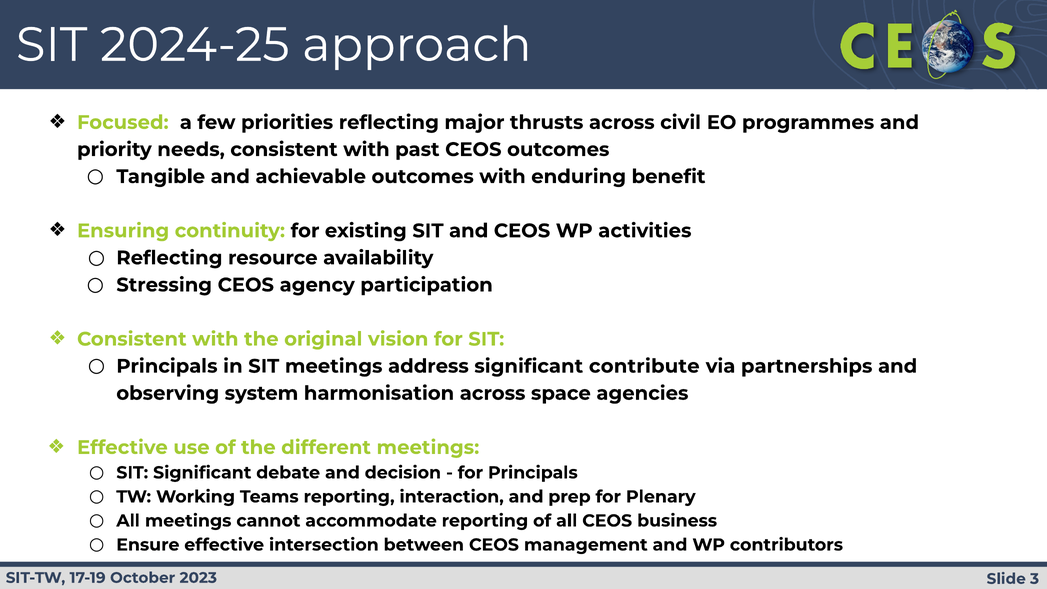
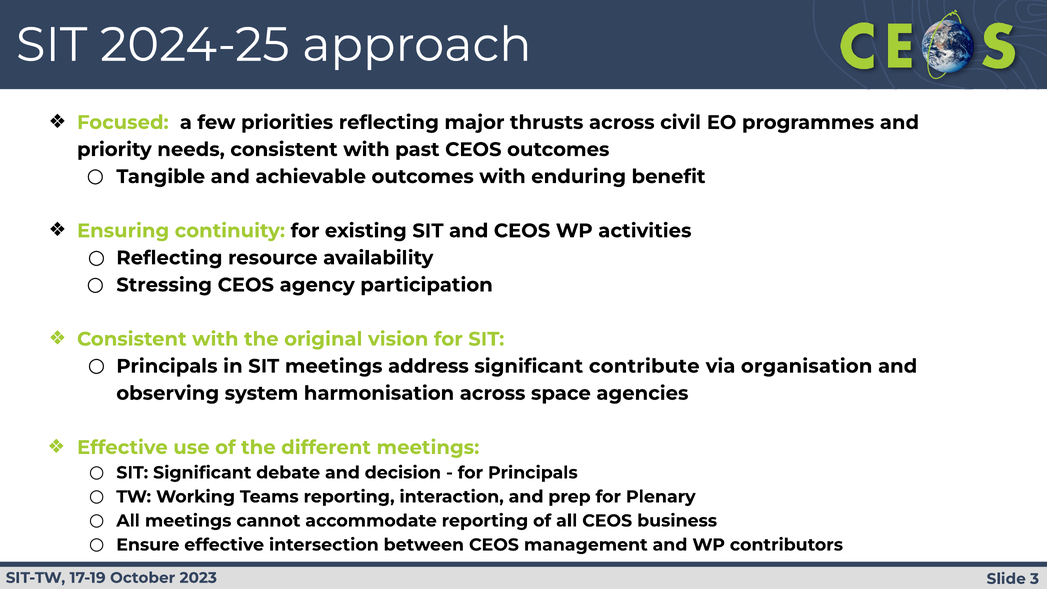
partnerships: partnerships -> organisation (807, 366)
